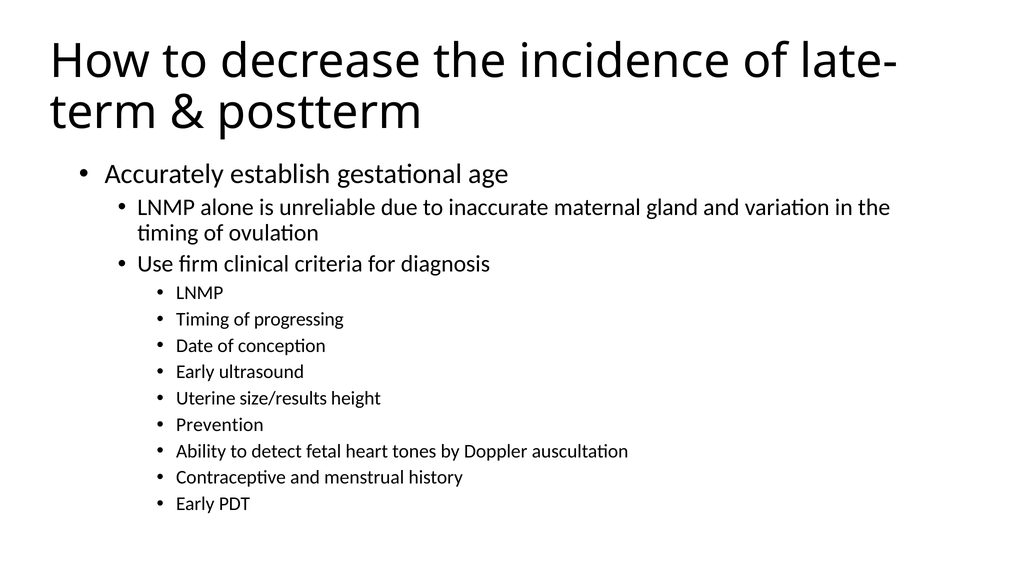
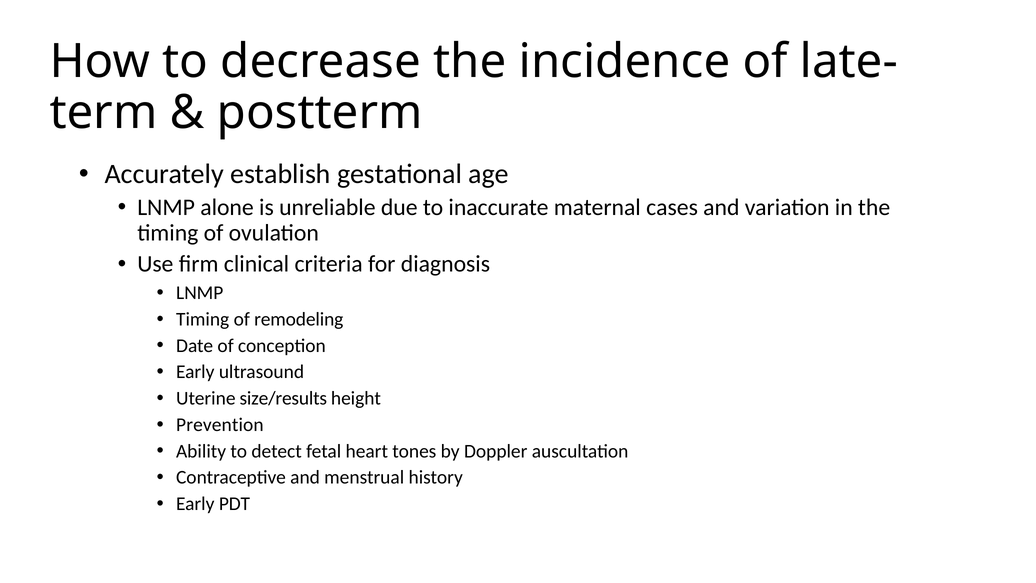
gland: gland -> cases (672, 207)
progressing: progressing -> remodeling (299, 319)
